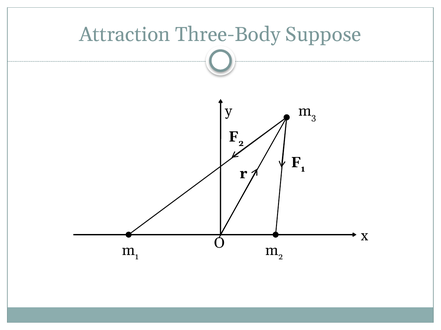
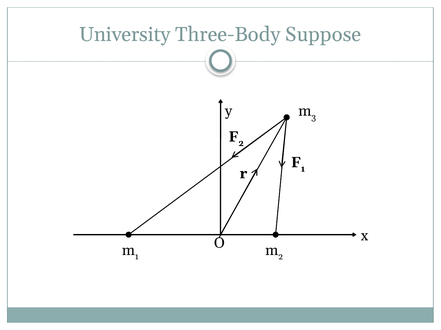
Attraction: Attraction -> University (125, 35)
